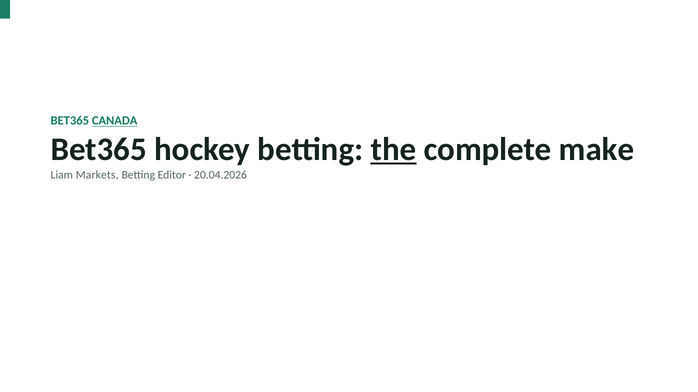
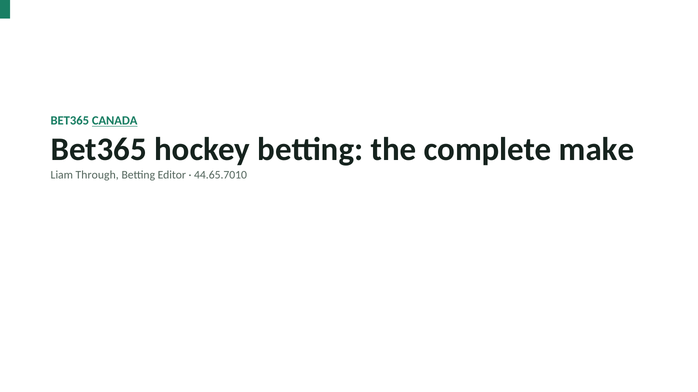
the underline: present -> none (394, 150)
Markets: Markets -> Through (97, 175)
20.04.2026: 20.04.2026 -> 44.65.7010 (221, 175)
